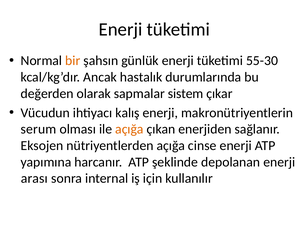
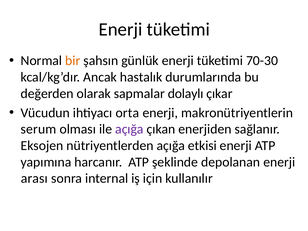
55-30: 55-30 -> 70-30 (262, 61)
sistem: sistem -> dolaylı (186, 94)
kalış: kalış -> orta (127, 113)
açığa colour: orange -> purple (129, 129)
cinse: cinse -> etkisi (202, 146)
